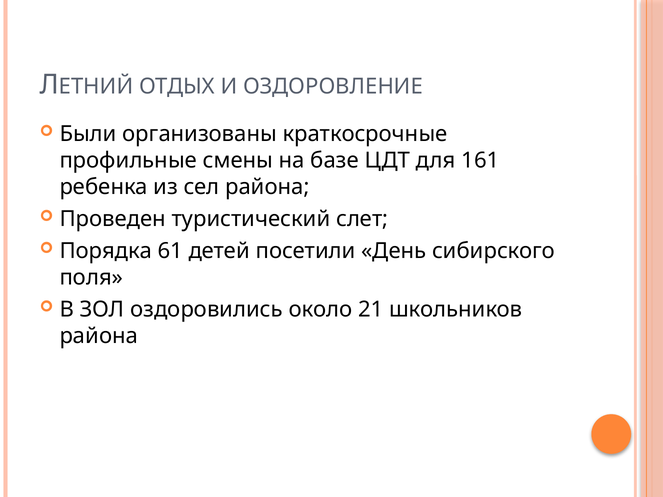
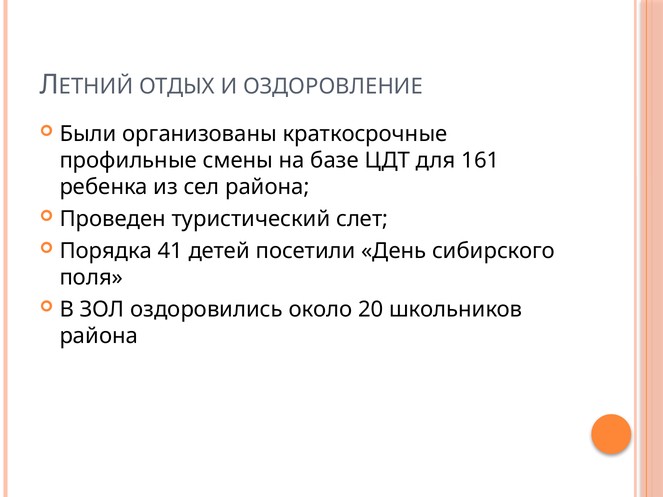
61: 61 -> 41 (170, 251)
21: 21 -> 20 (371, 310)
